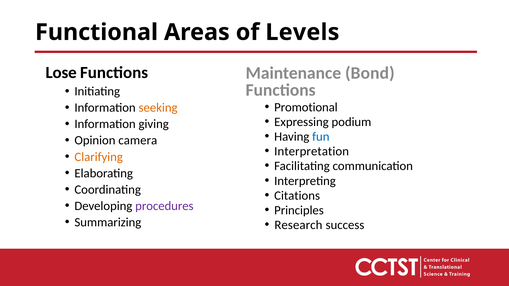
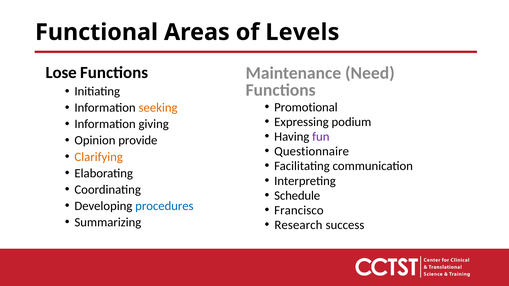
Bond: Bond -> Need (370, 73)
fun colour: blue -> purple (321, 137)
camera: camera -> provide (138, 141)
Interpretation: Interpretation -> Questionnaire (312, 152)
Citations: Citations -> Schedule (297, 196)
procedures colour: purple -> blue (164, 206)
Principles: Principles -> Francisco (299, 211)
